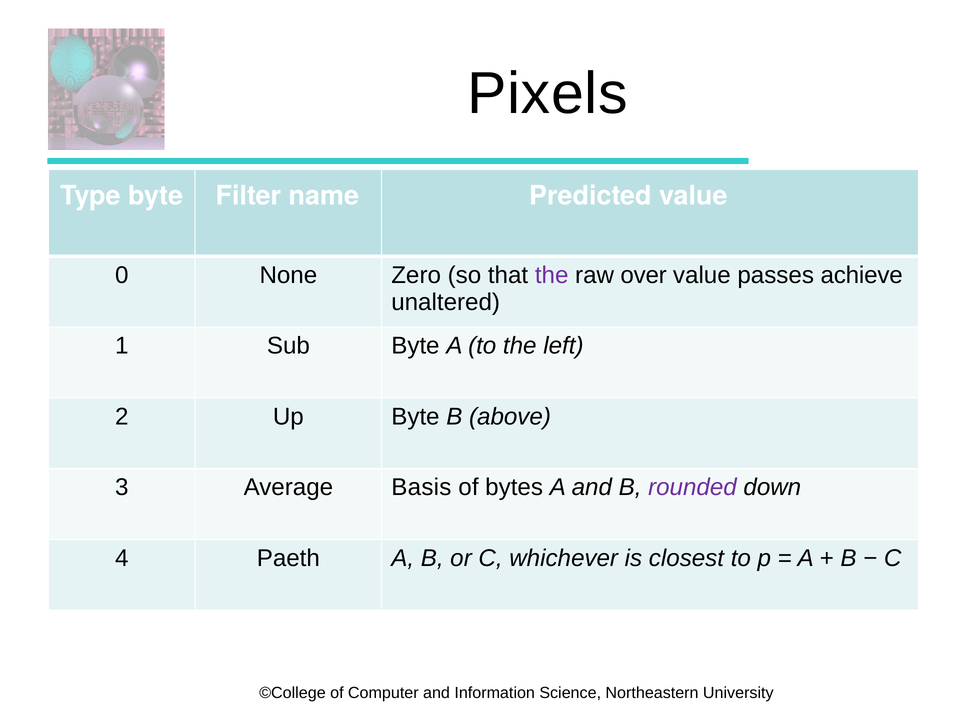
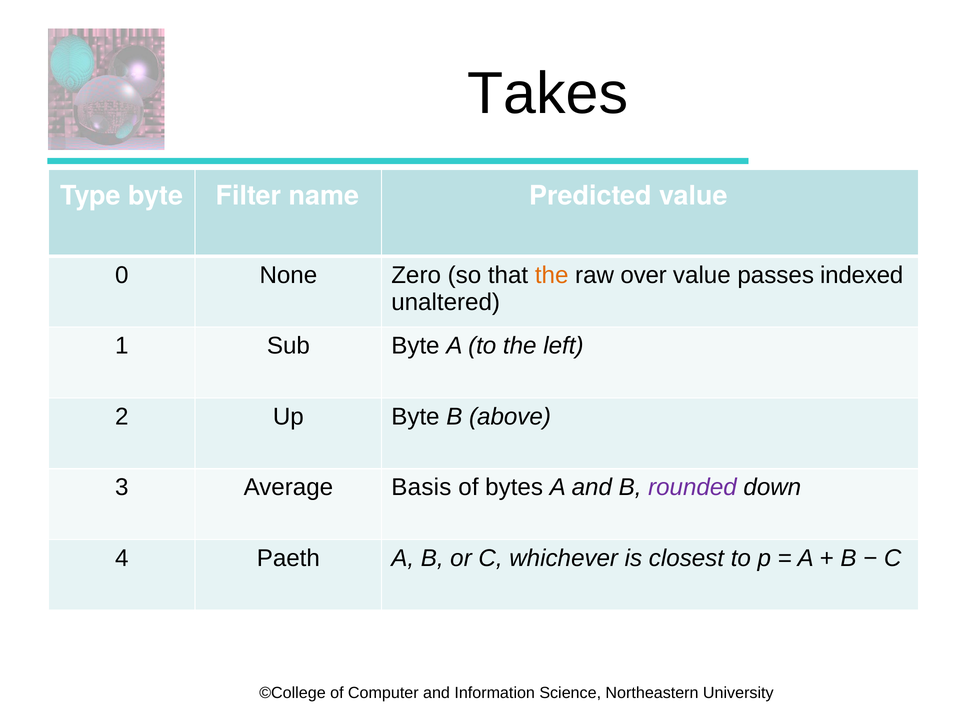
Pixels: Pixels -> Takes (548, 94)
the colour: purple -> orange (552, 275)
achieve: achieve -> indexed (862, 275)
